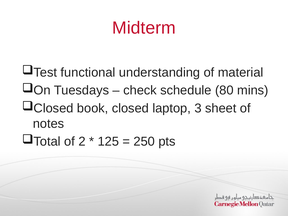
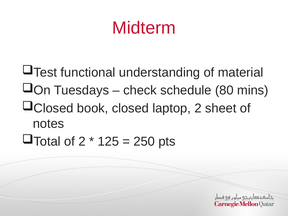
laptop 3: 3 -> 2 (198, 108)
